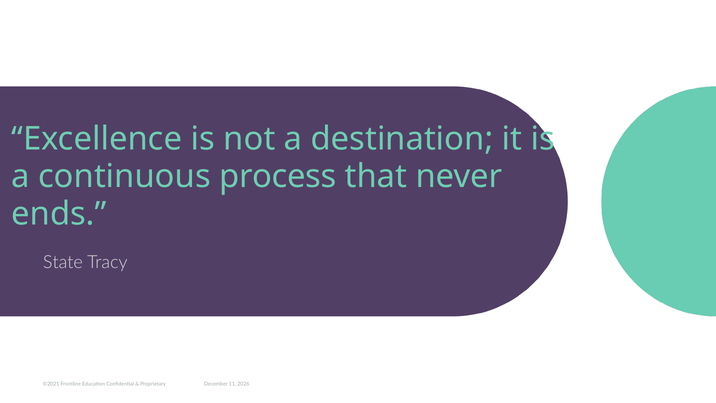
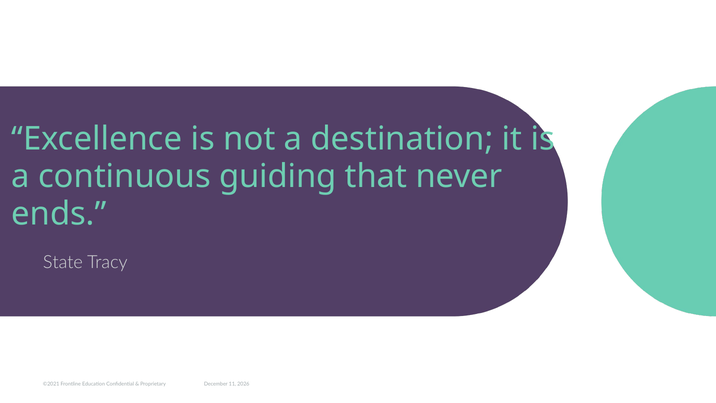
process: process -> guiding (278, 176)
